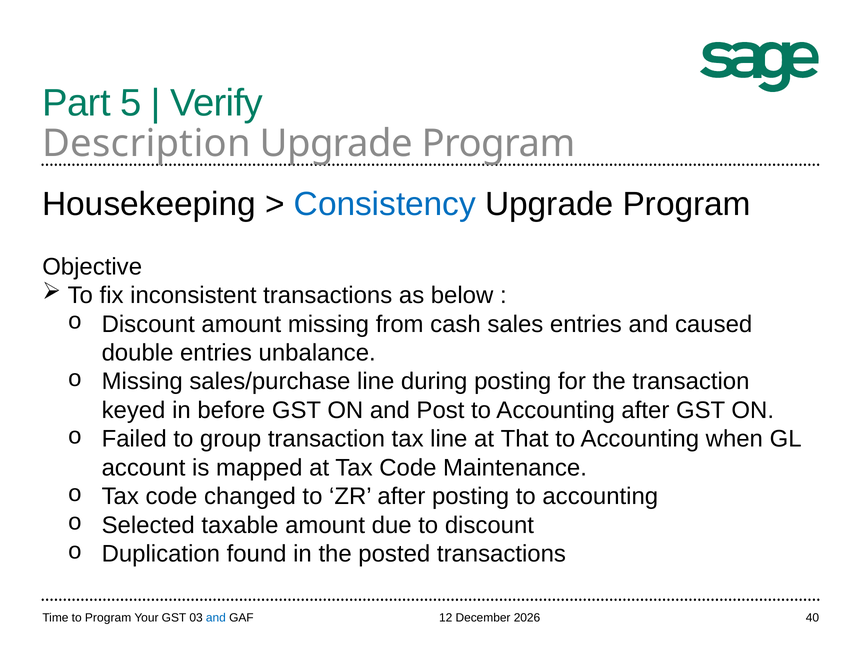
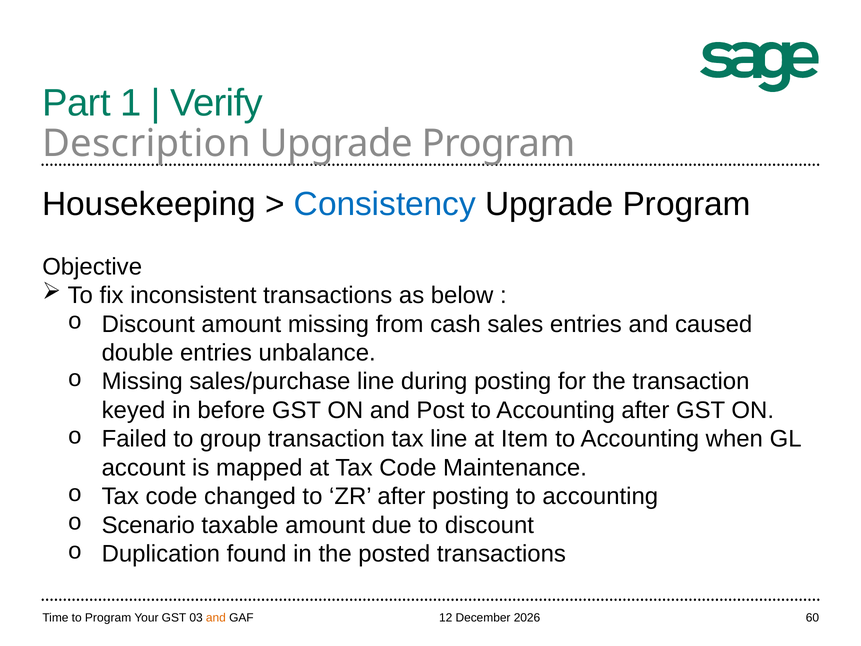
5: 5 -> 1 (131, 103)
That: That -> Item (525, 439)
Selected: Selected -> Scenario (148, 525)
and colour: blue -> orange (216, 617)
40: 40 -> 60 (812, 617)
